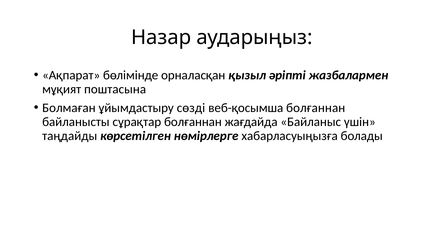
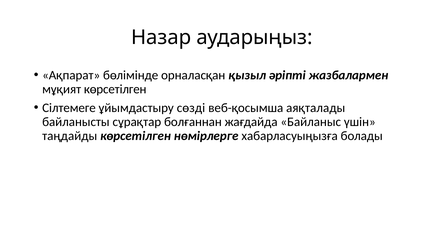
мұқият поштасына: поштасына -> көрсетілген (115, 89)
Болмаған: Болмаған -> Сілтемеге (69, 108)
веб-қосымша болғаннан: болғаннан -> аяқталады (316, 108)
